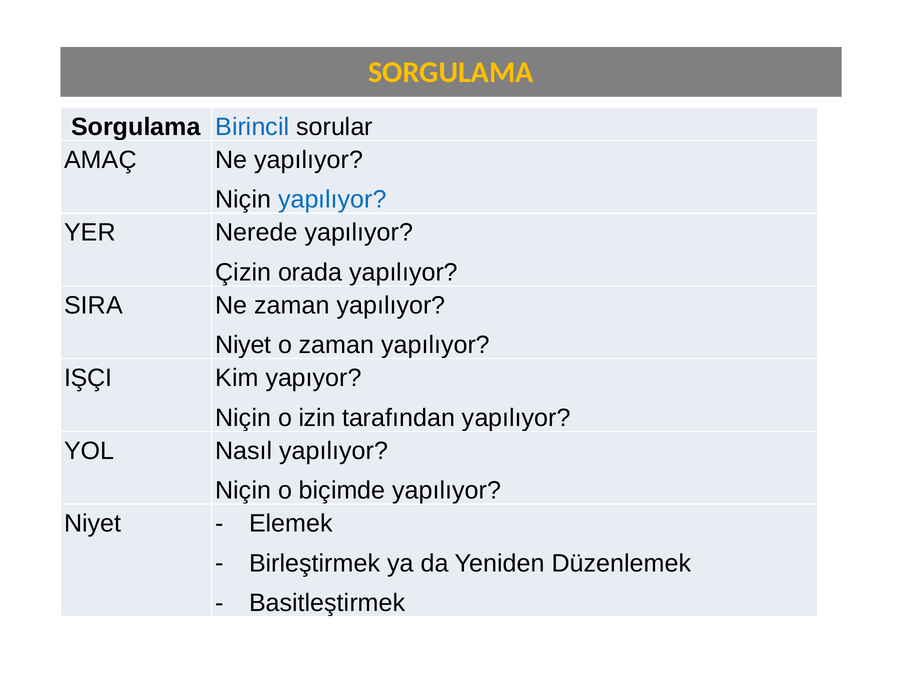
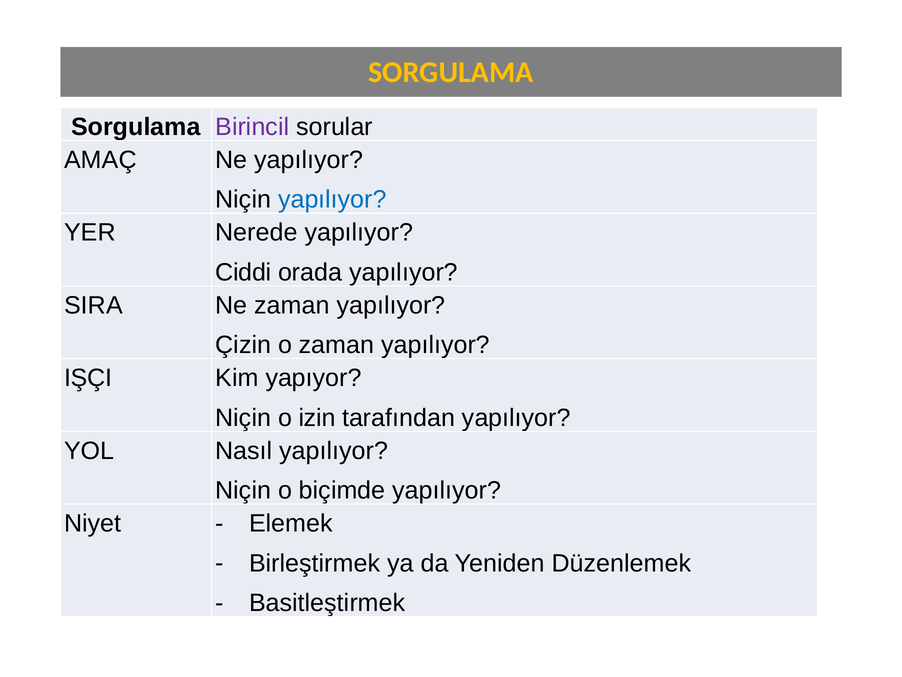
Birincil colour: blue -> purple (252, 127)
Çizin: Çizin -> Ciddi (243, 272)
Niyet: Niyet -> Çizin (243, 345)
